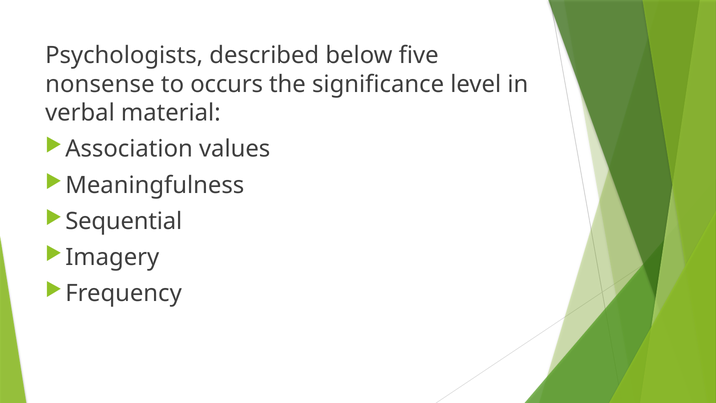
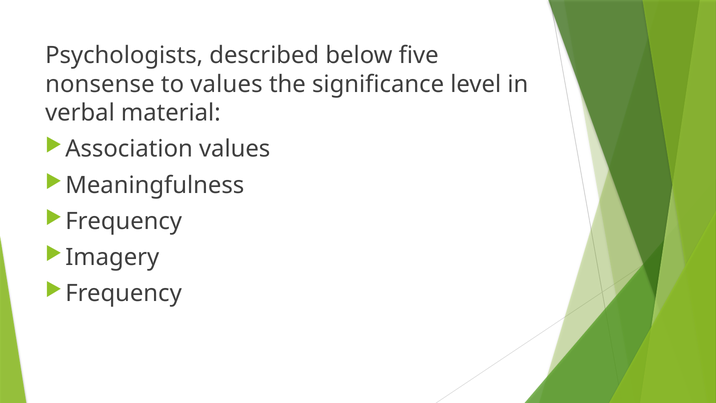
to occurs: occurs -> values (226, 84)
Sequential: Sequential -> Frequency (124, 221)
